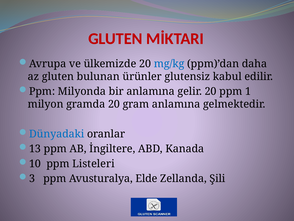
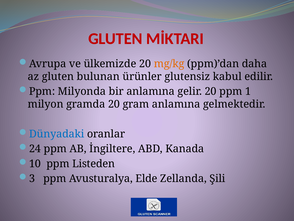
mg/kg colour: blue -> orange (169, 64)
13: 13 -> 24 (35, 149)
Listeleri: Listeleri -> Listeden (94, 163)
